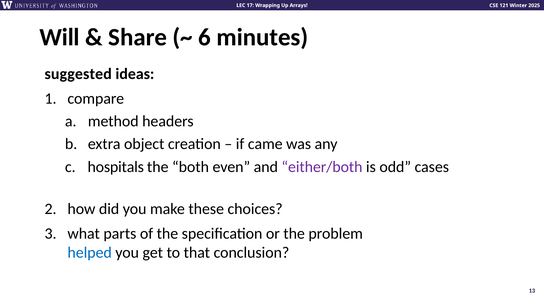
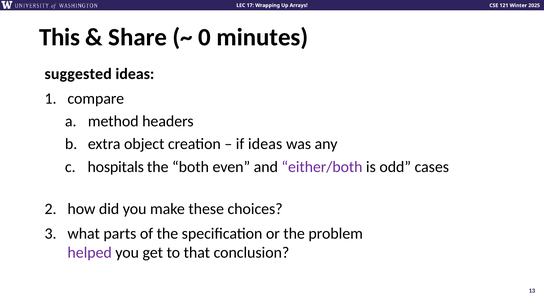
Will: Will -> This (60, 37)
6: 6 -> 0 (205, 37)
if came: came -> ideas (265, 144)
helped colour: blue -> purple (90, 253)
